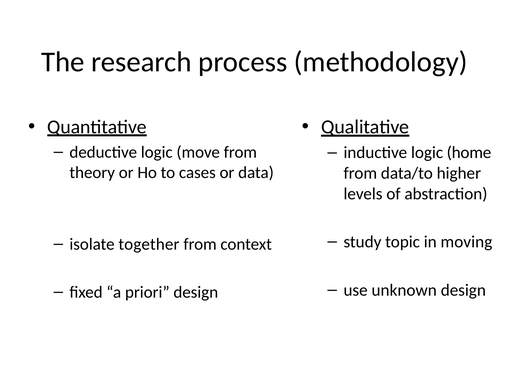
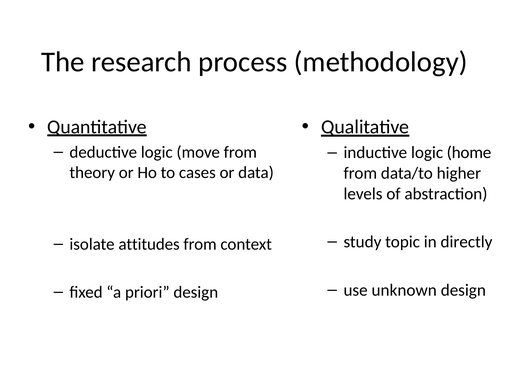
moving: moving -> directly (466, 242)
together: together -> attitudes (149, 244)
